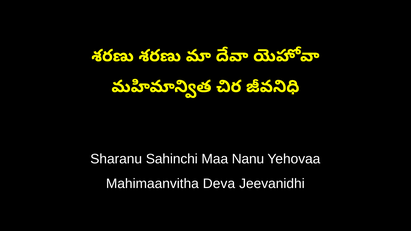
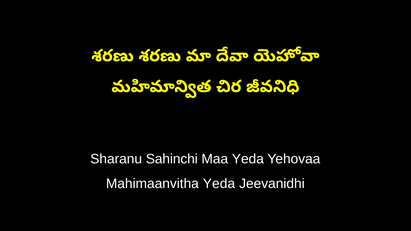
Maa Nanu: Nanu -> Yeda (248, 159)
Mahimaanvitha Deva: Deva -> Yeda (219, 184)
